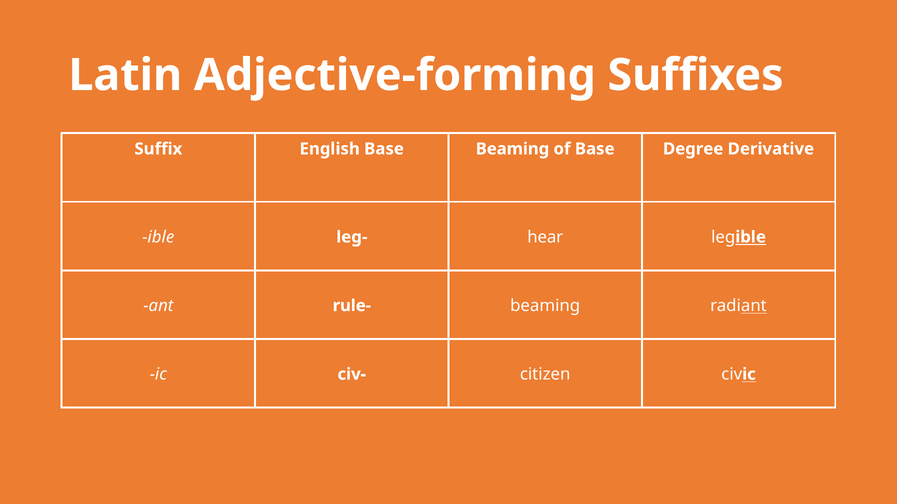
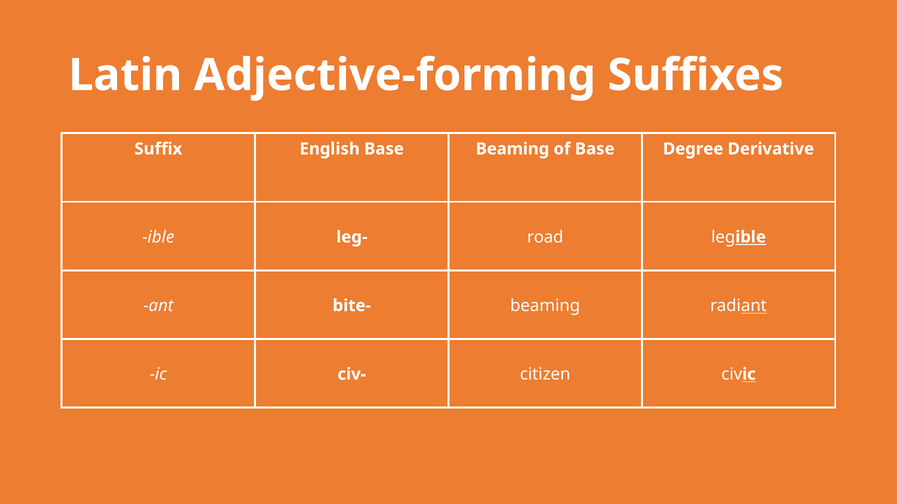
hear: hear -> road (545, 237)
rule-: rule- -> bite- (352, 306)
